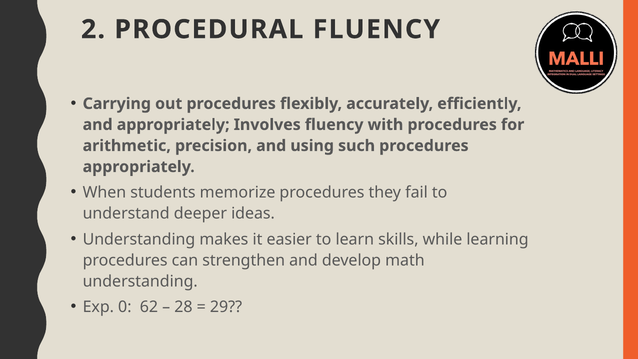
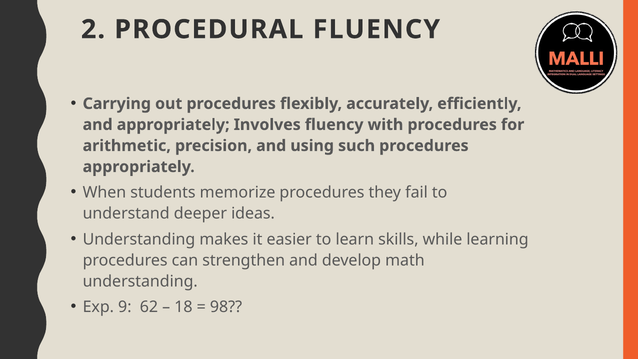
0: 0 -> 9 (125, 307)
28: 28 -> 18 (183, 307)
29: 29 -> 98 (226, 307)
